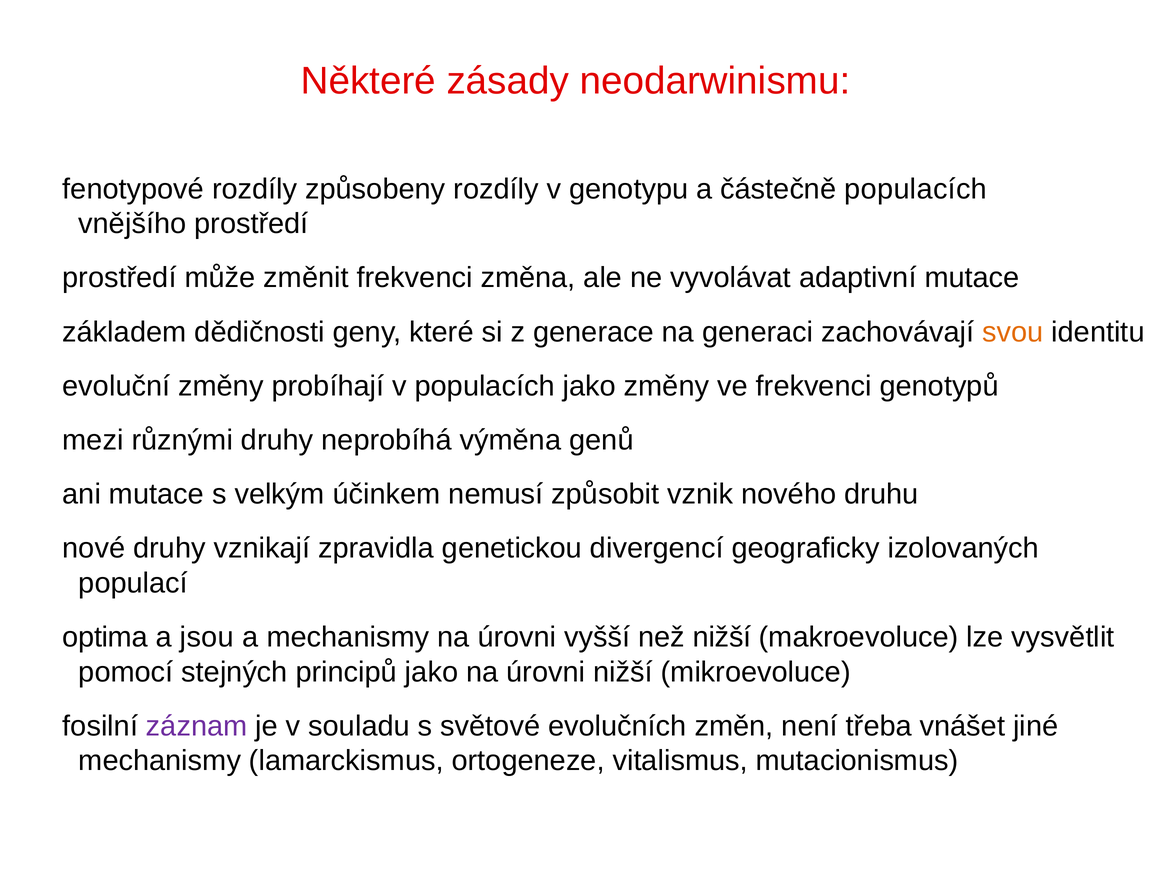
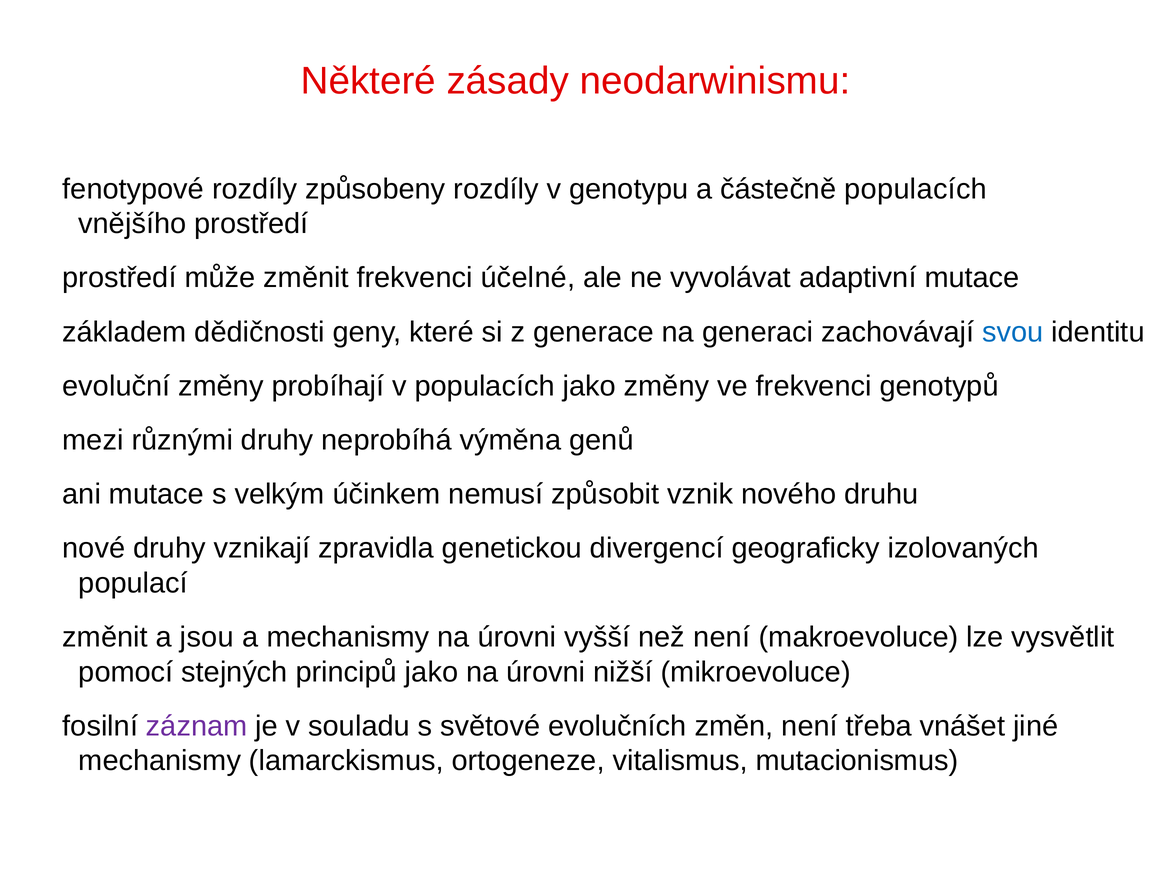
změna: změna -> účelné (528, 278)
svou colour: orange -> blue (1013, 332)
optima: optima -> změnit (105, 637)
než nižší: nižší -> není (722, 637)
